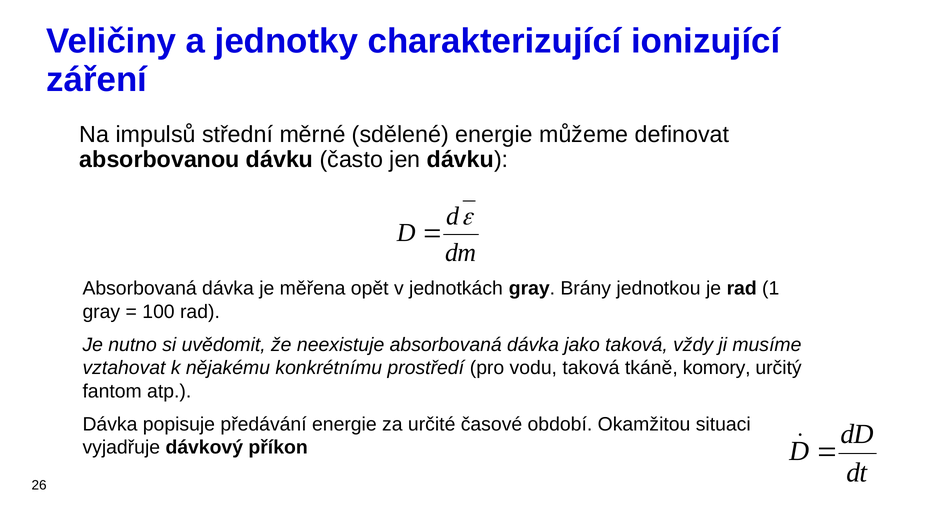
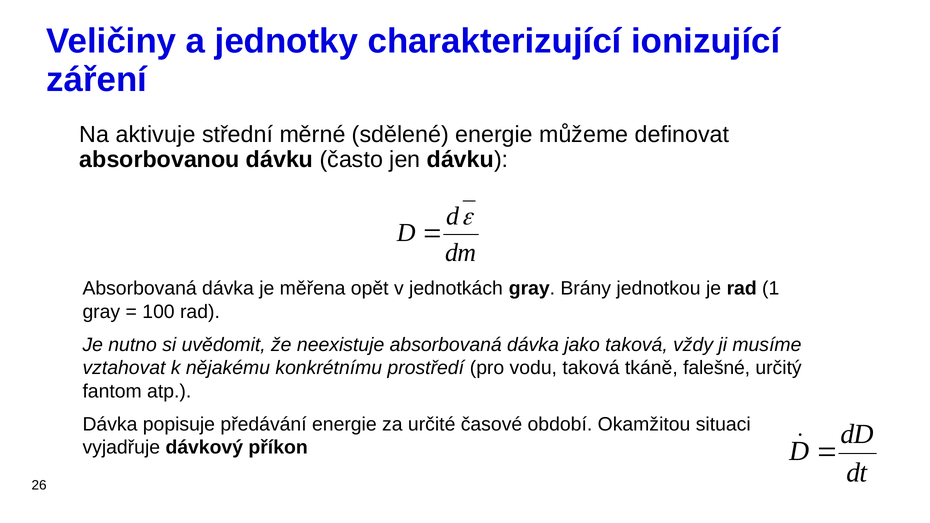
impulsů: impulsů -> aktivuje (156, 134)
komory: komory -> falešné (717, 368)
